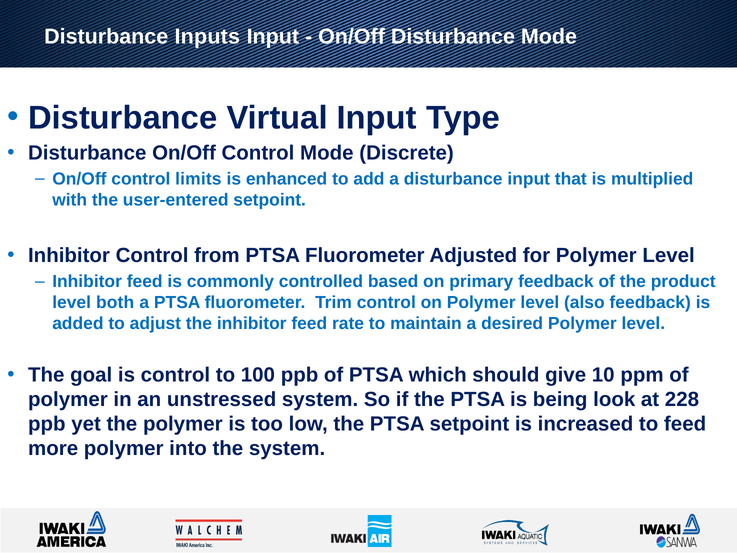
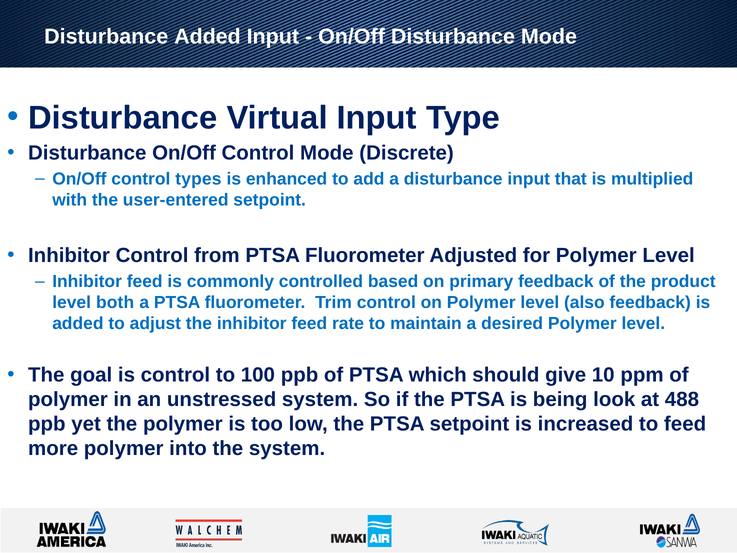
Disturbance Inputs: Inputs -> Added (207, 36)
limits: limits -> types (198, 179)
228: 228 -> 488 (682, 399)
